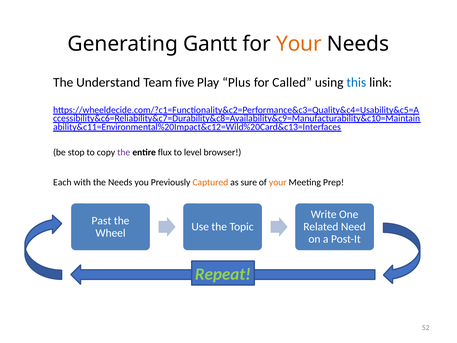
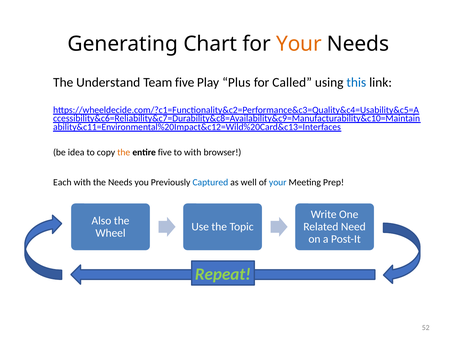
Gantt: Gantt -> Chart (210, 44)
stop: stop -> idea (76, 152)
the colour: purple -> orange (124, 152)
entire flux: flux -> five (165, 152)
to level: level -> with (193, 152)
Captured colour: orange -> blue (210, 182)
sure: sure -> well (249, 182)
your colour: orange -> blue (278, 182)
Past: Past -> Also (101, 220)
